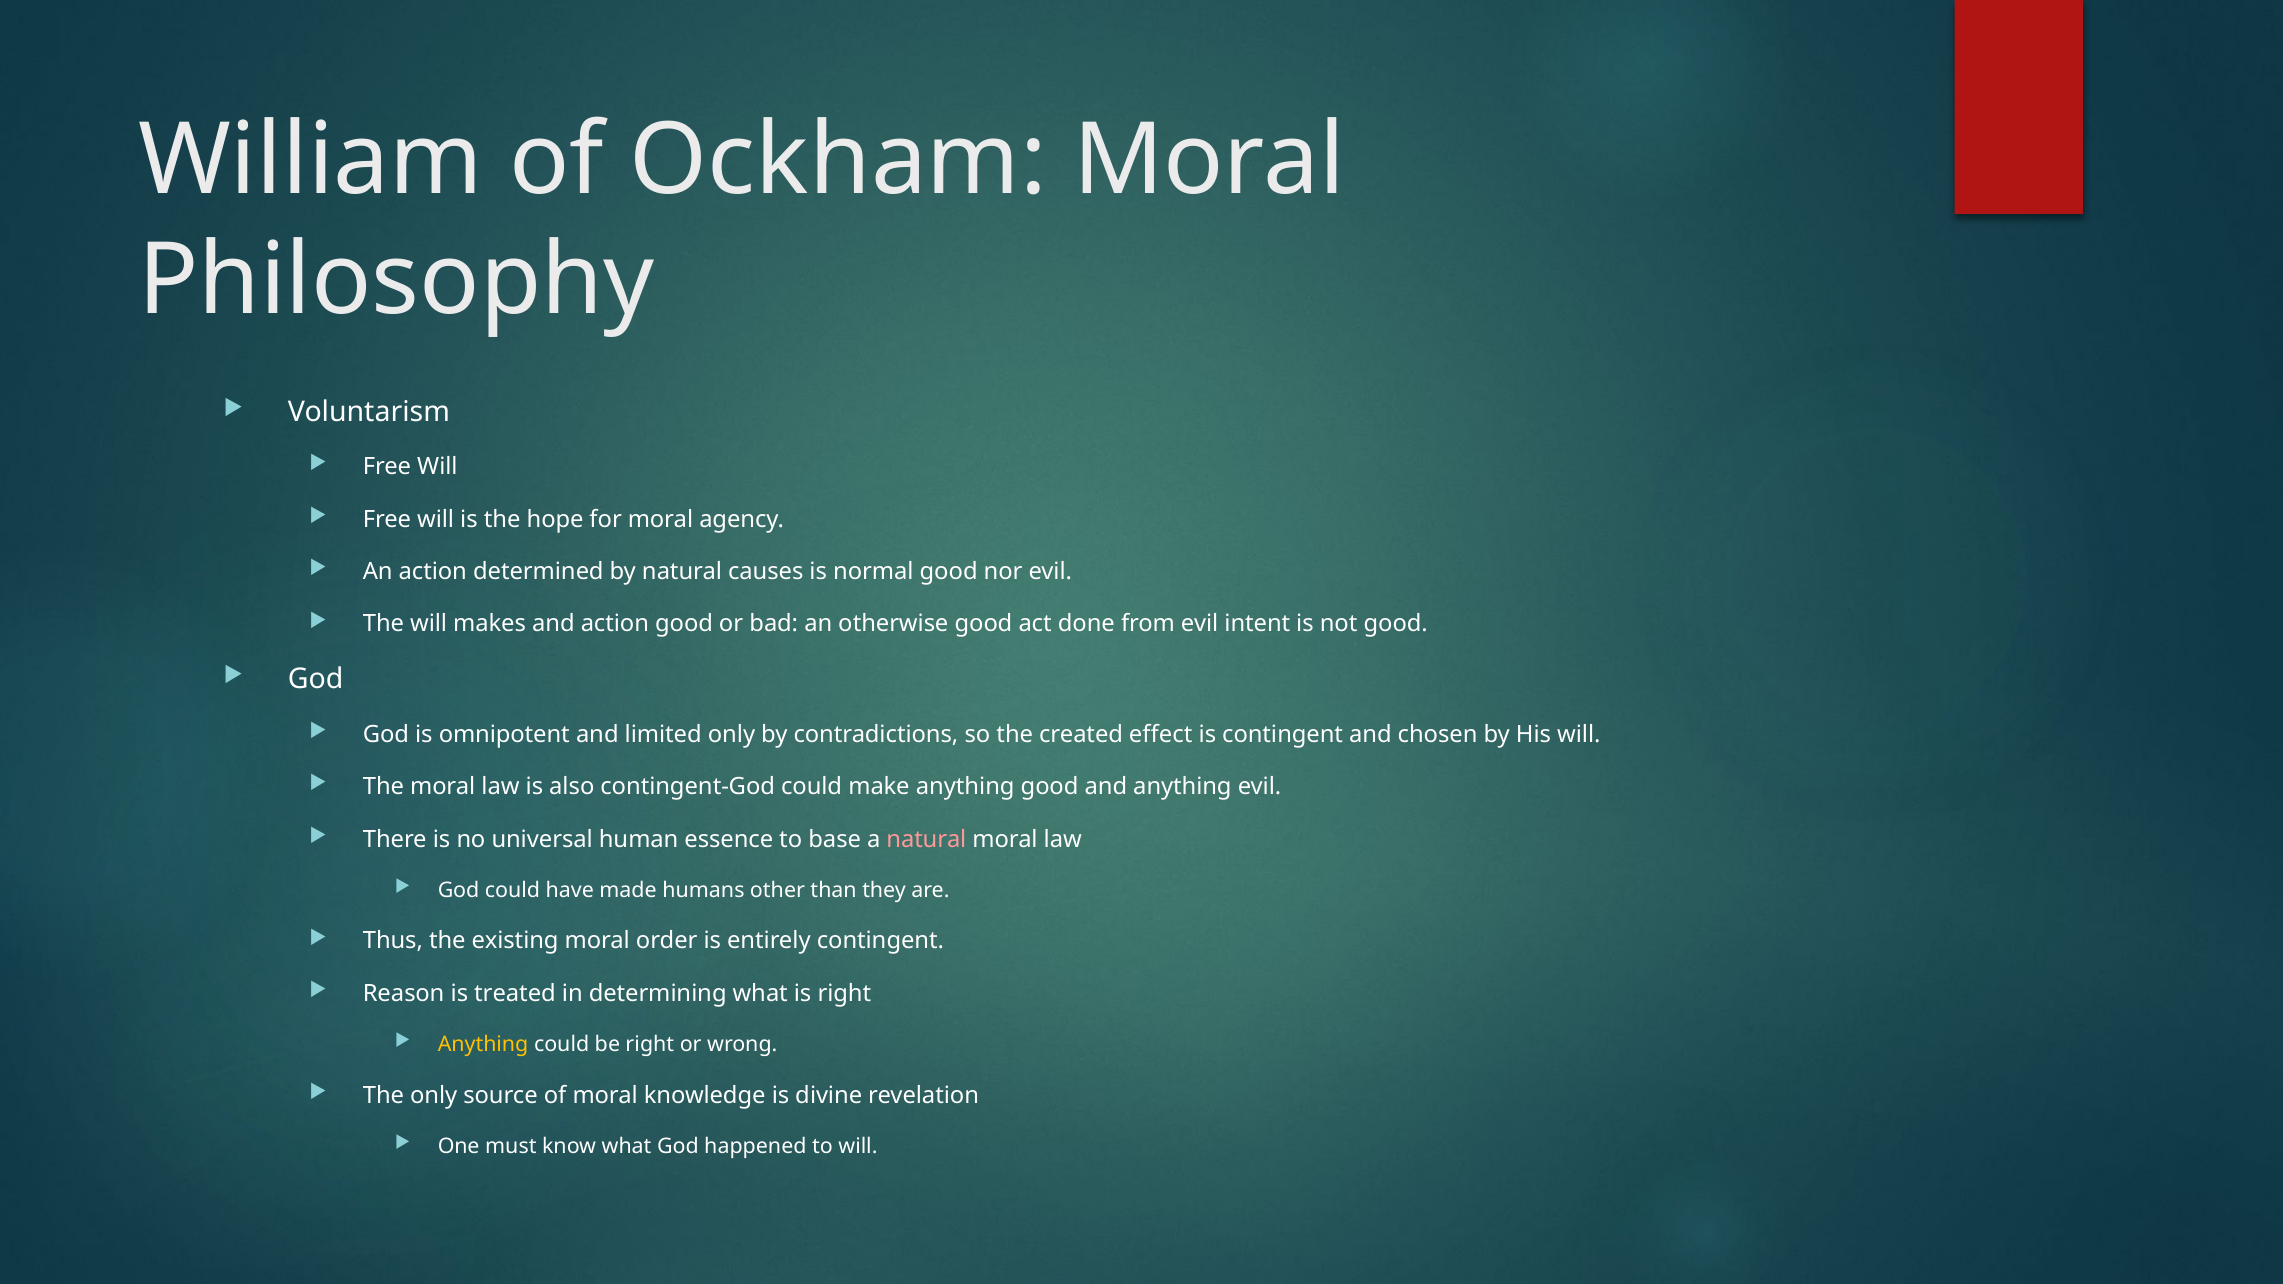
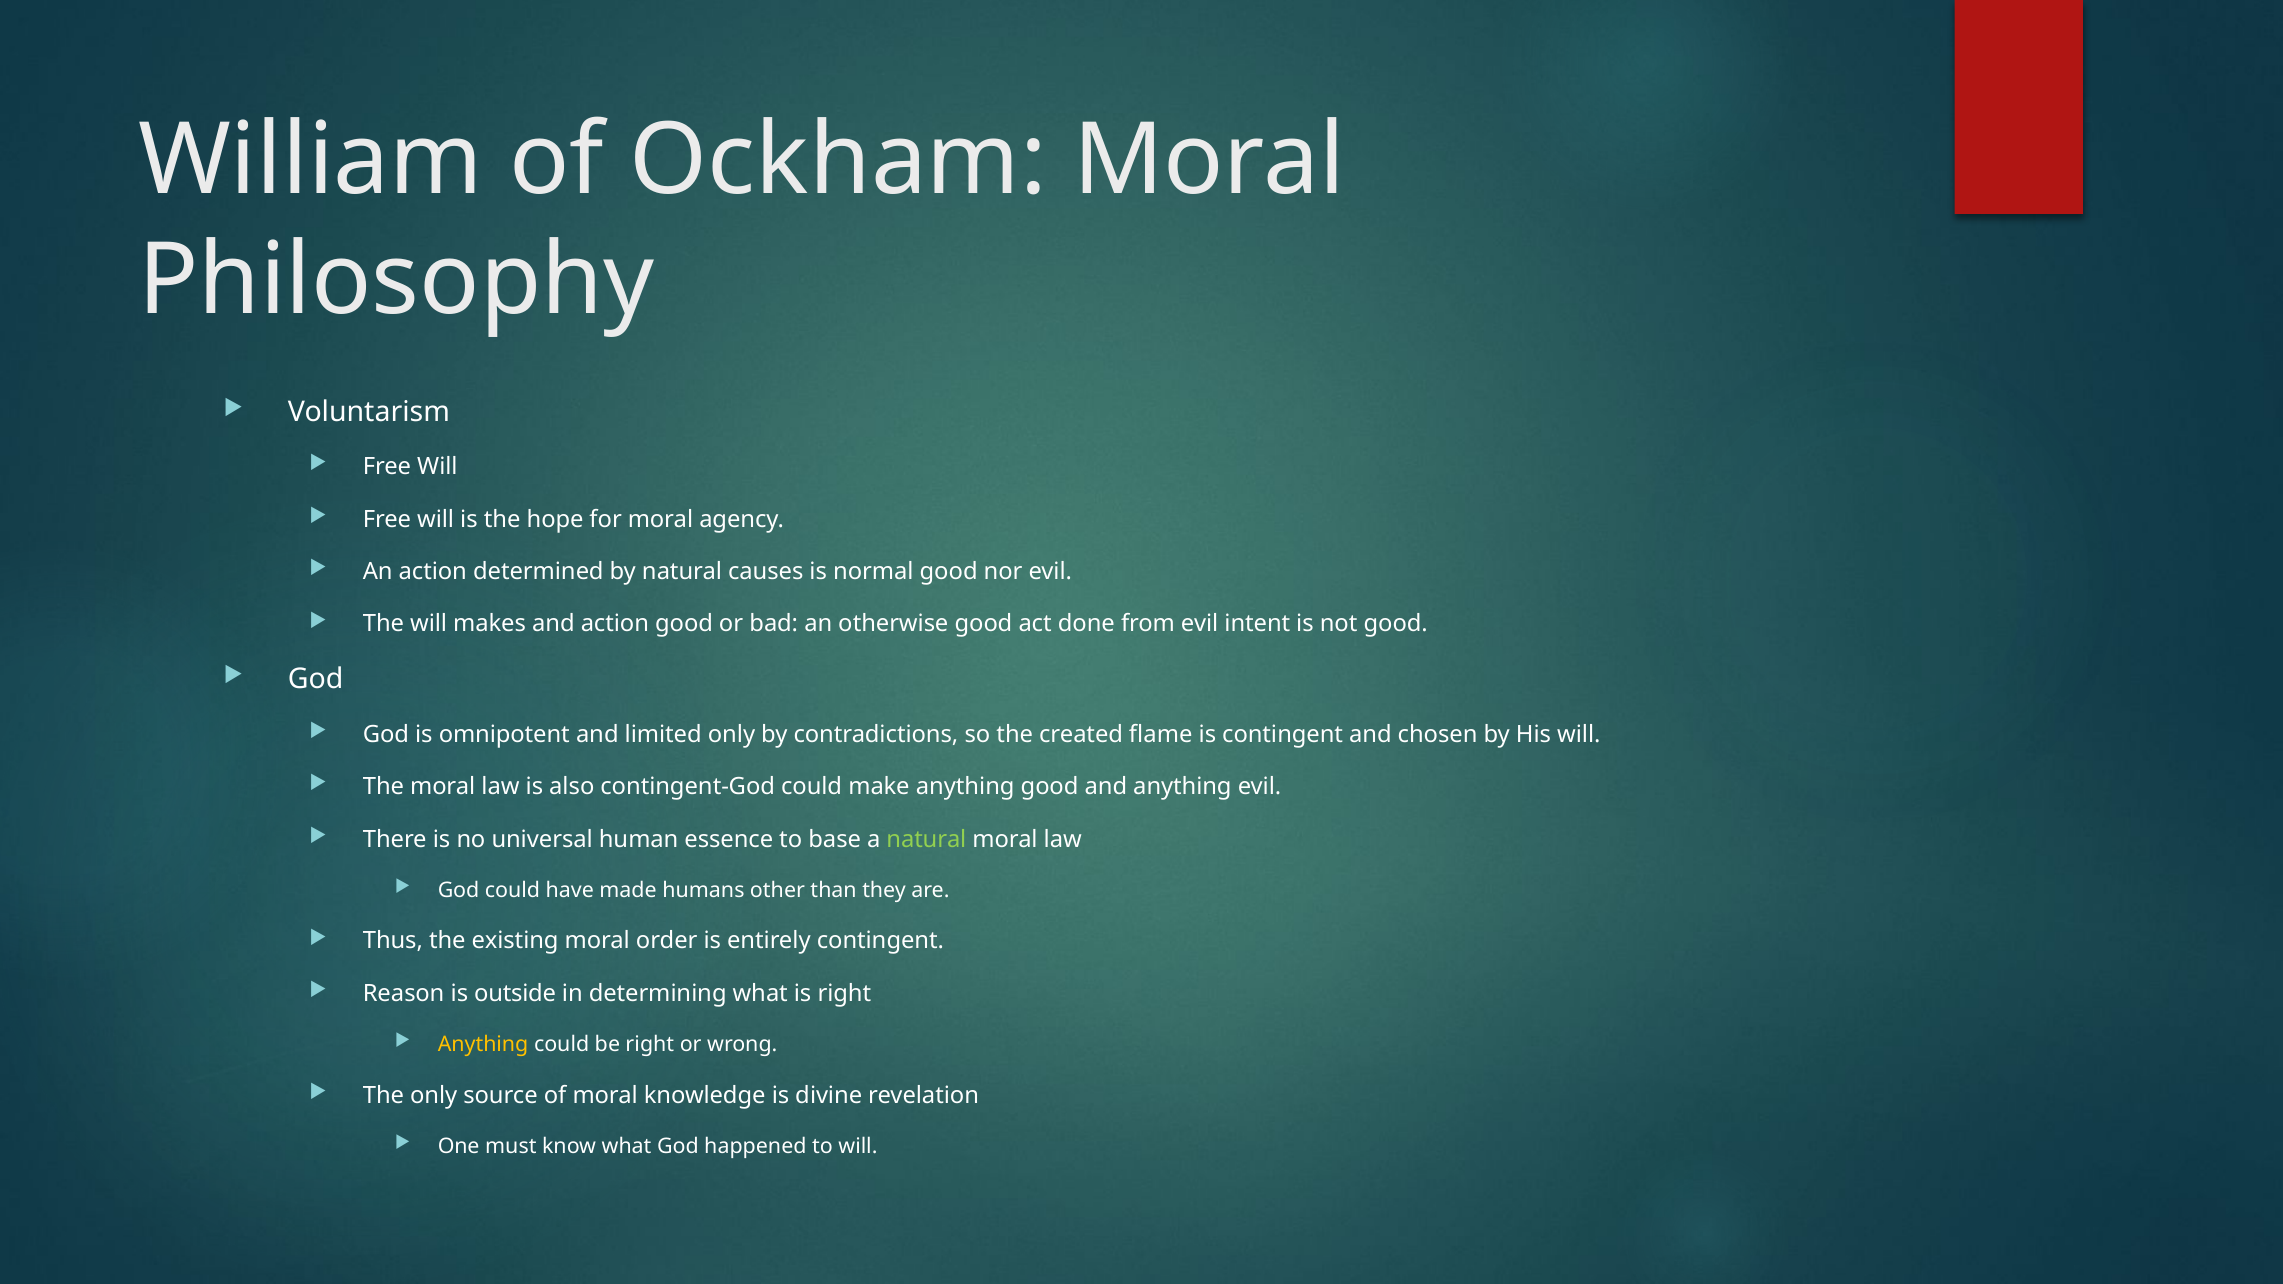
effect: effect -> flame (1161, 735)
natural colour: pink -> light green (926, 839)
treated: treated -> outside (515, 994)
